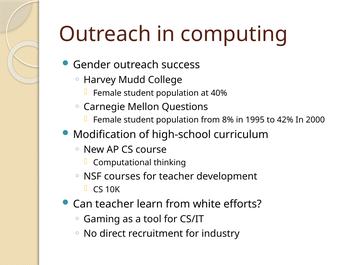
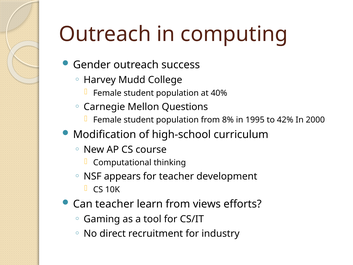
courses: courses -> appears (122, 176)
white: white -> views (207, 204)
